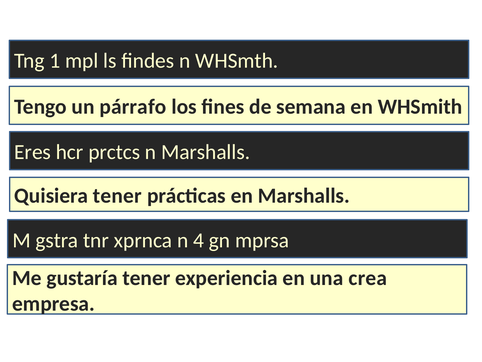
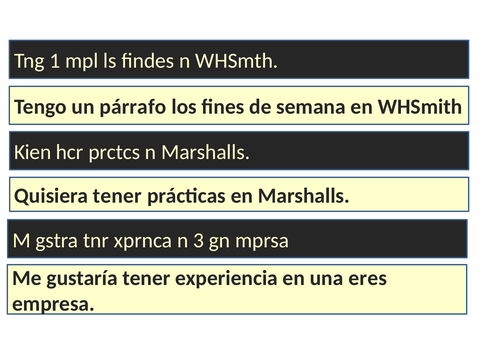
Eres: Eres -> Kien (33, 152)
4: 4 -> 3 (199, 240)
crea: crea -> eres (368, 278)
